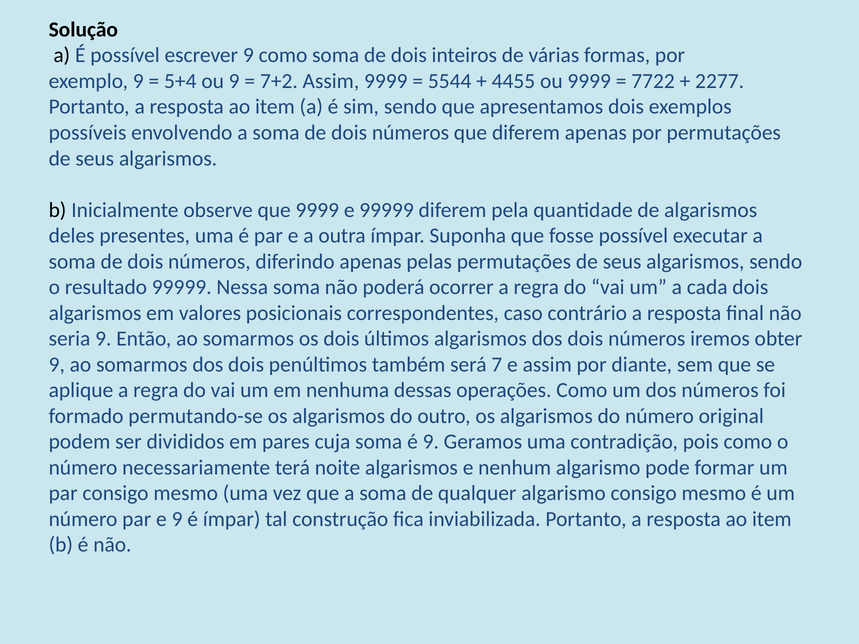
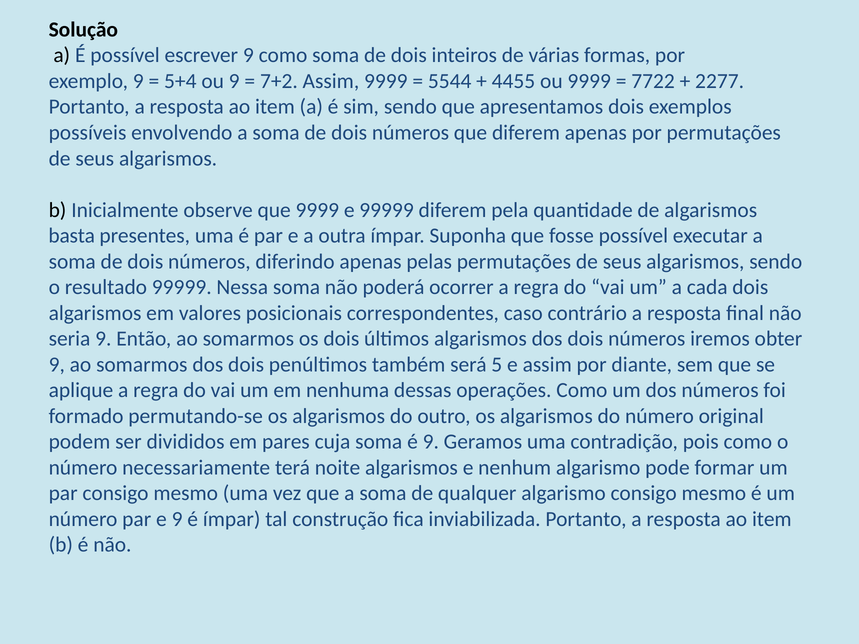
deles: deles -> basta (72, 236)
7: 7 -> 5 (497, 365)
